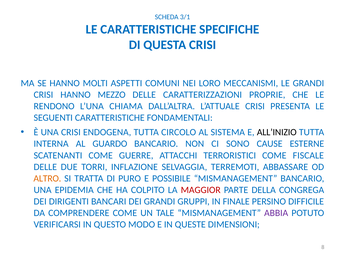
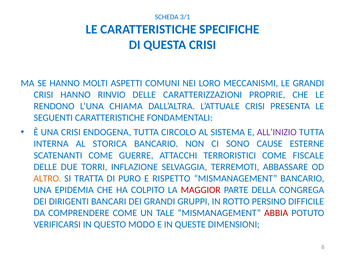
MEZZO: MEZZO -> RINVIO (112, 95)
ALL’INIZIO colour: black -> purple (277, 132)
GUARDO: GUARDO -> STORICA (110, 144)
POSSIBILE: POSSIBILE -> RISPETTO (171, 178)
FINALE: FINALE -> ROTTO (236, 201)
ABBIA colour: purple -> red (276, 213)
